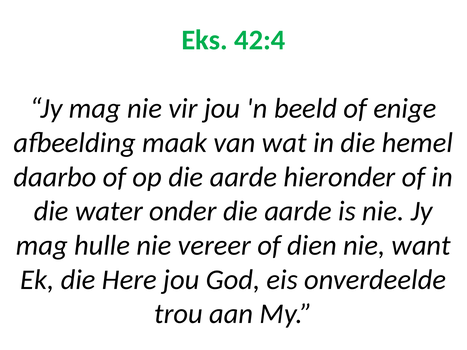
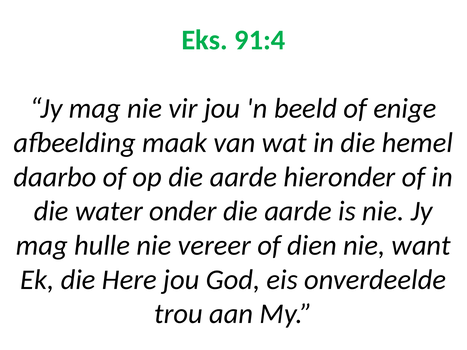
42:4: 42:4 -> 91:4 (260, 40)
